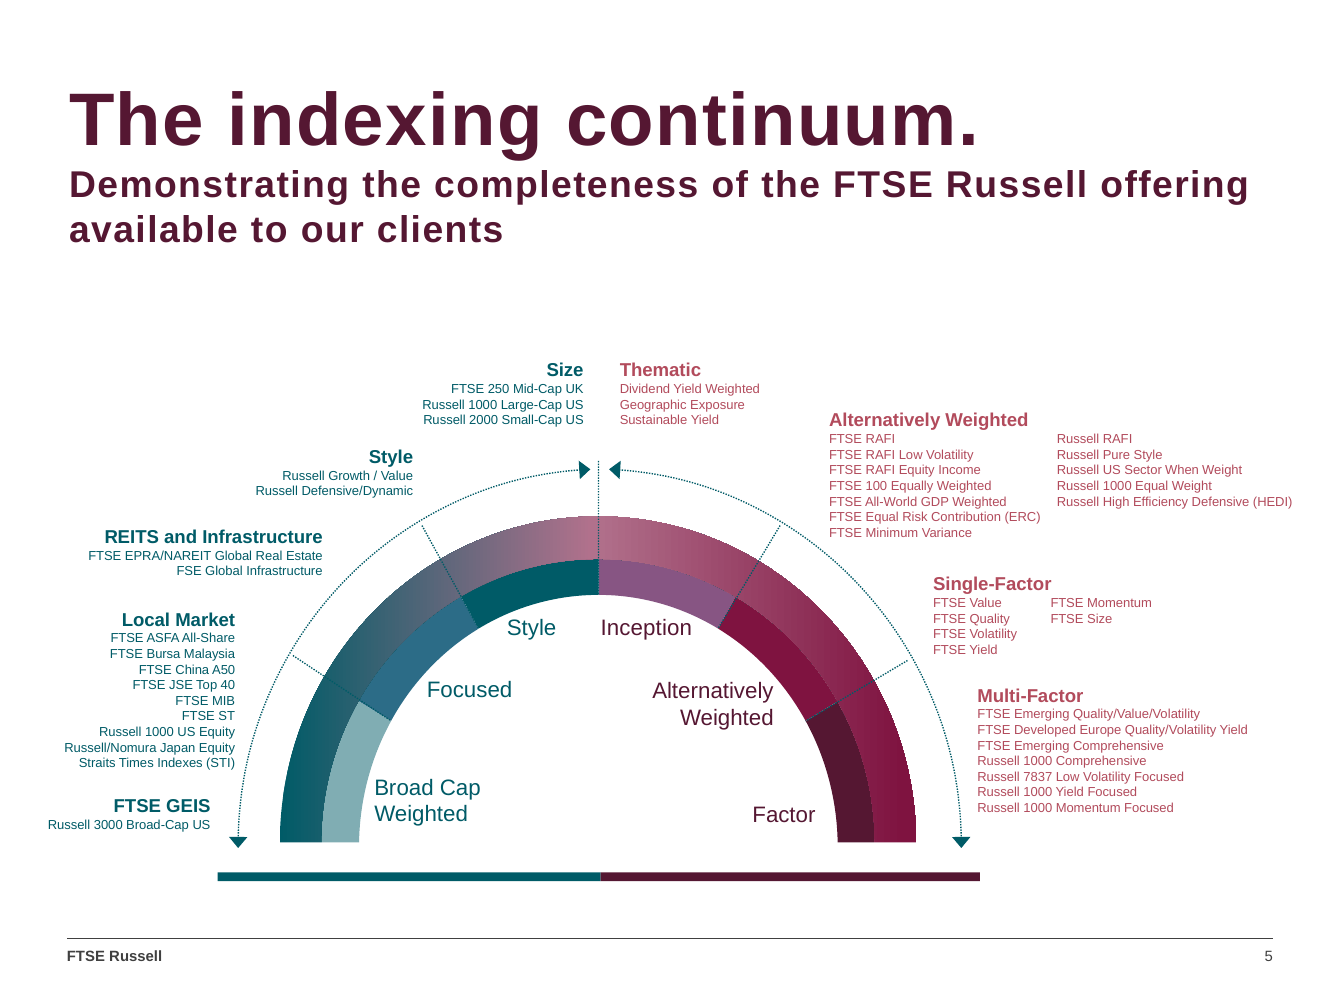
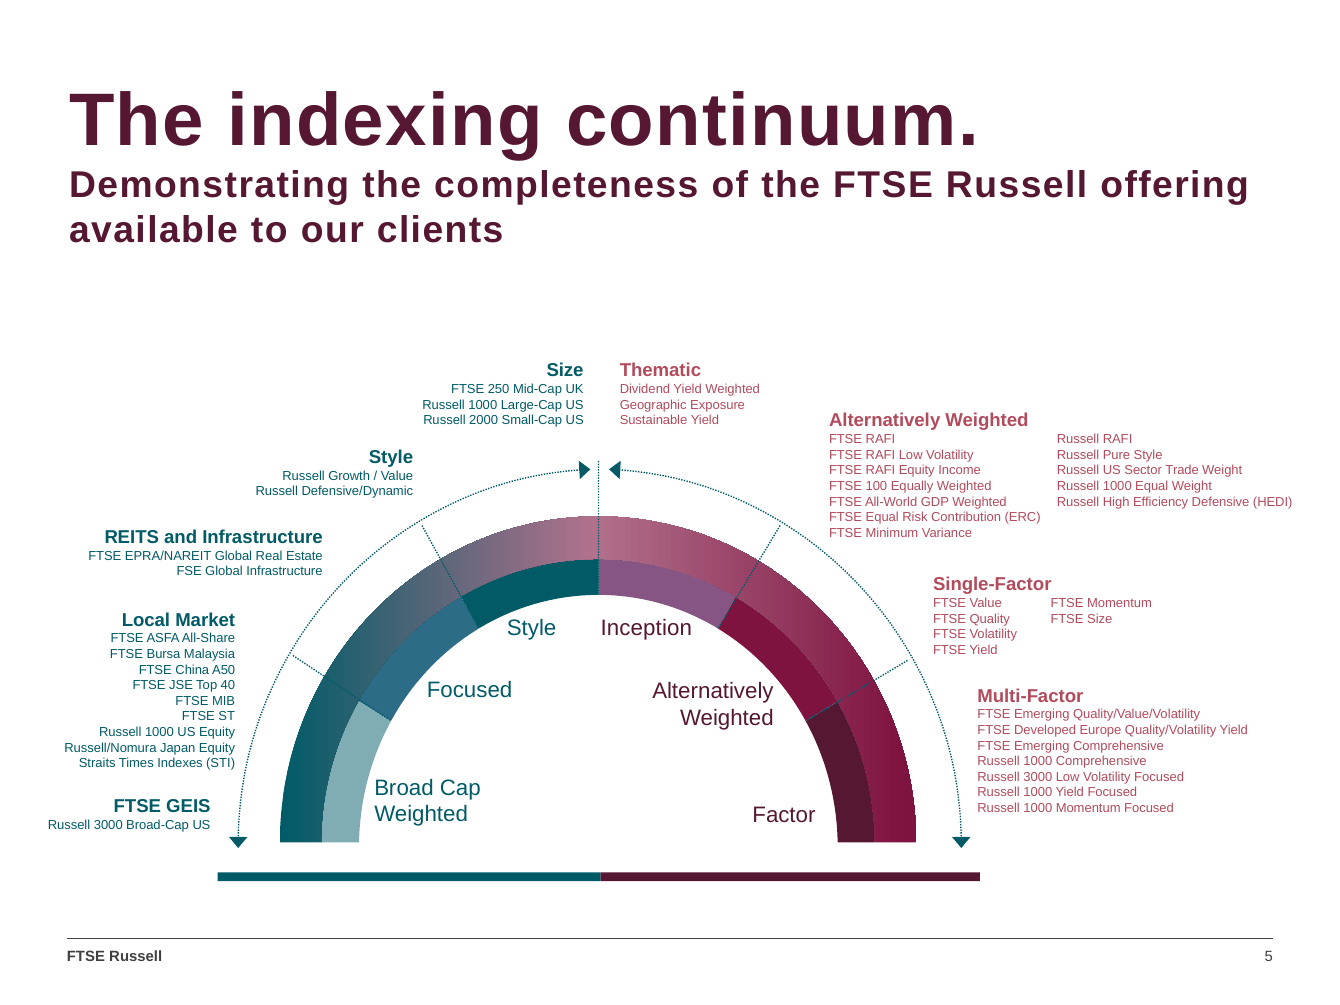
When: When -> Trade (1182, 471)
7837: 7837 -> 3000 (1038, 777)
